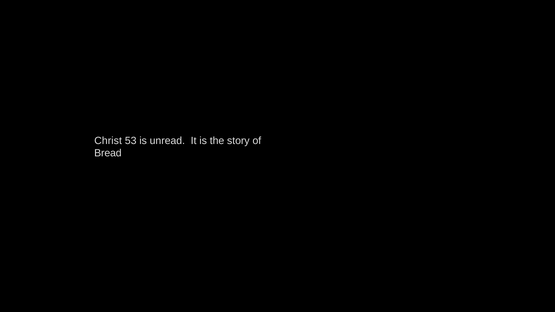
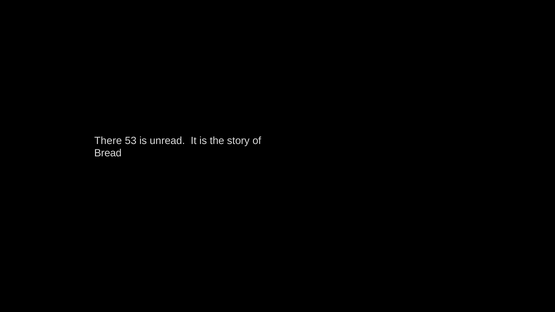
Christ: Christ -> There (108, 141)
